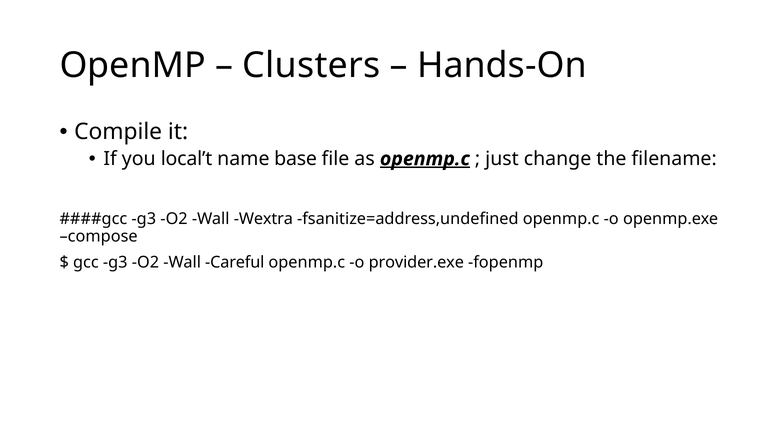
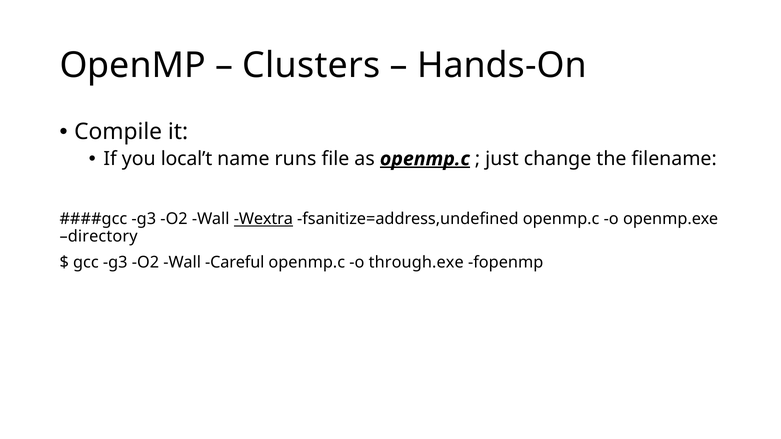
base: base -> runs (295, 159)
Wextra underline: none -> present (263, 219)
compose: compose -> directory (99, 237)
provider.exe: provider.exe -> through.exe (416, 262)
